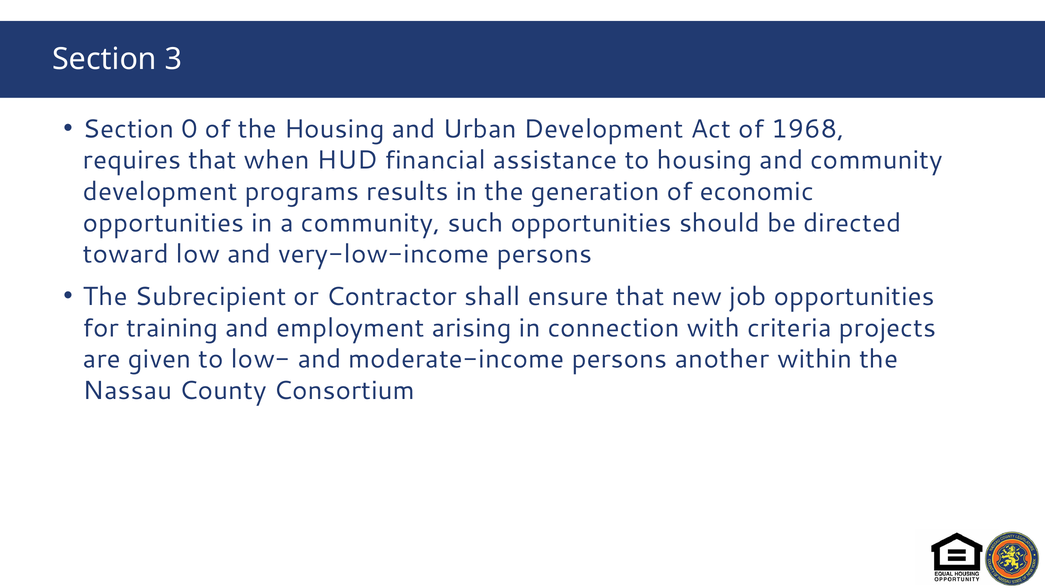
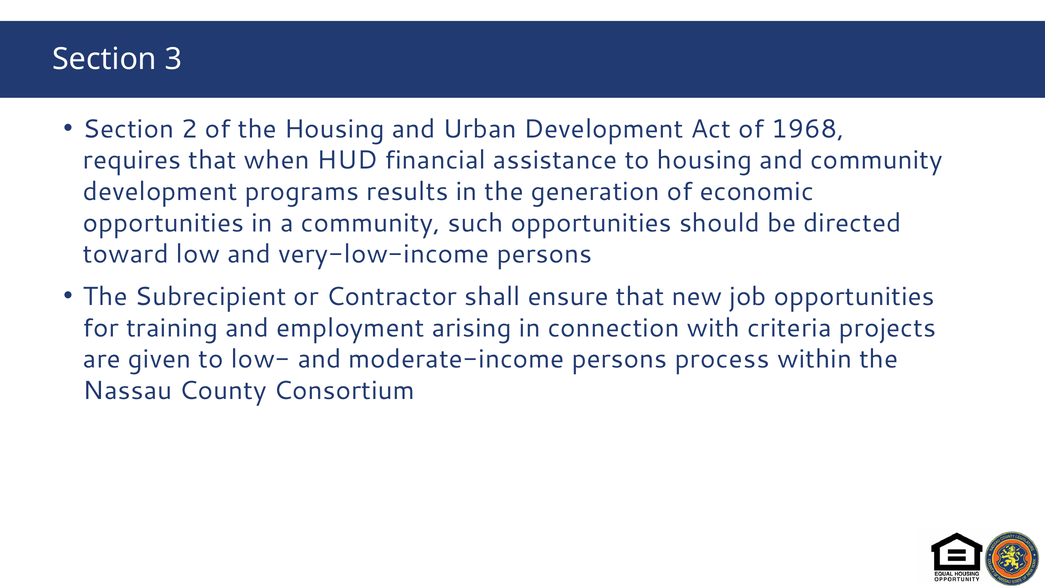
0: 0 -> 2 (189, 129)
another: another -> process (722, 359)
